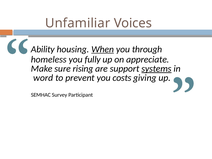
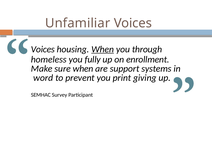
Ability: Ability -> Voices (43, 49)
appreciate: appreciate -> enrollment (148, 60)
sure rising: rising -> when (83, 69)
systems underline: present -> none (156, 69)
costs: costs -> print (122, 78)
